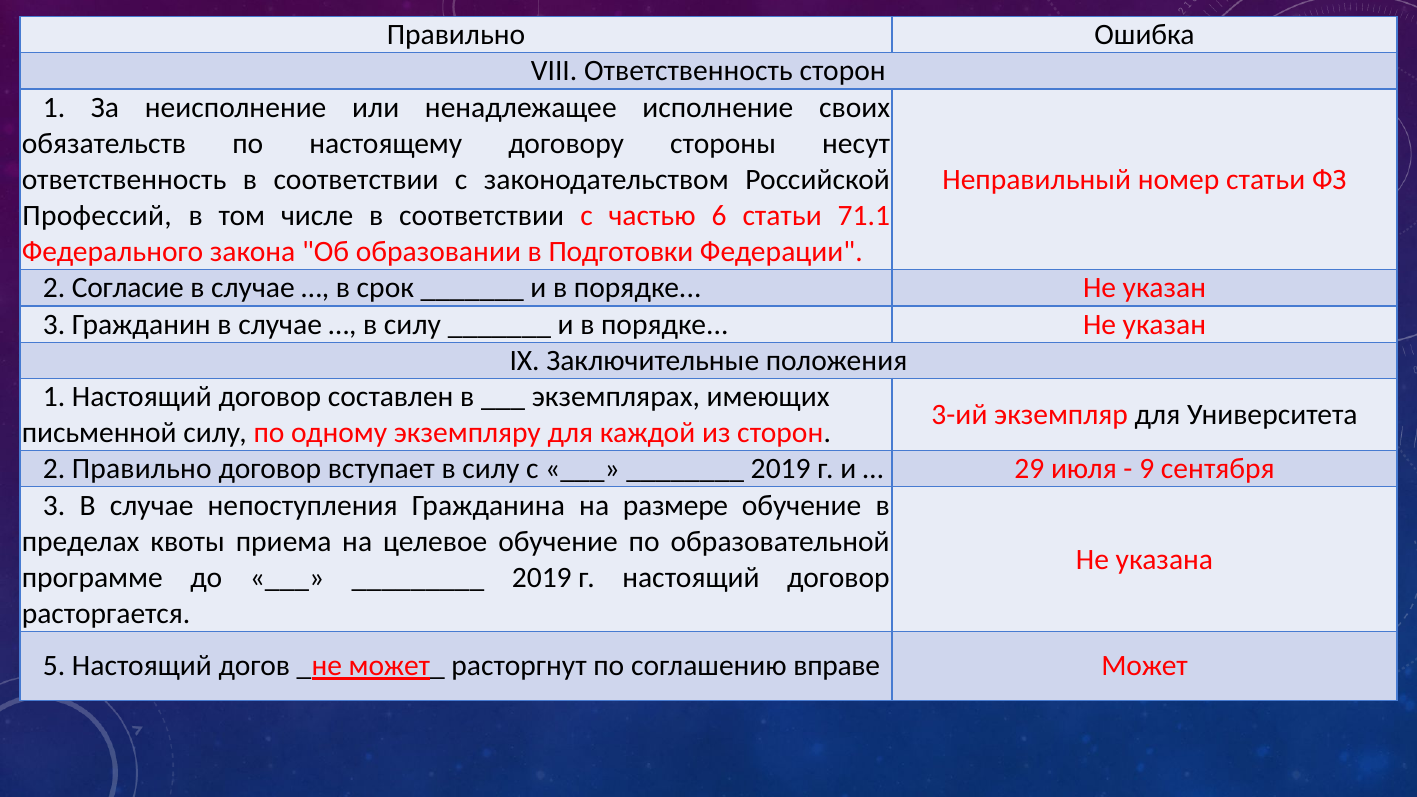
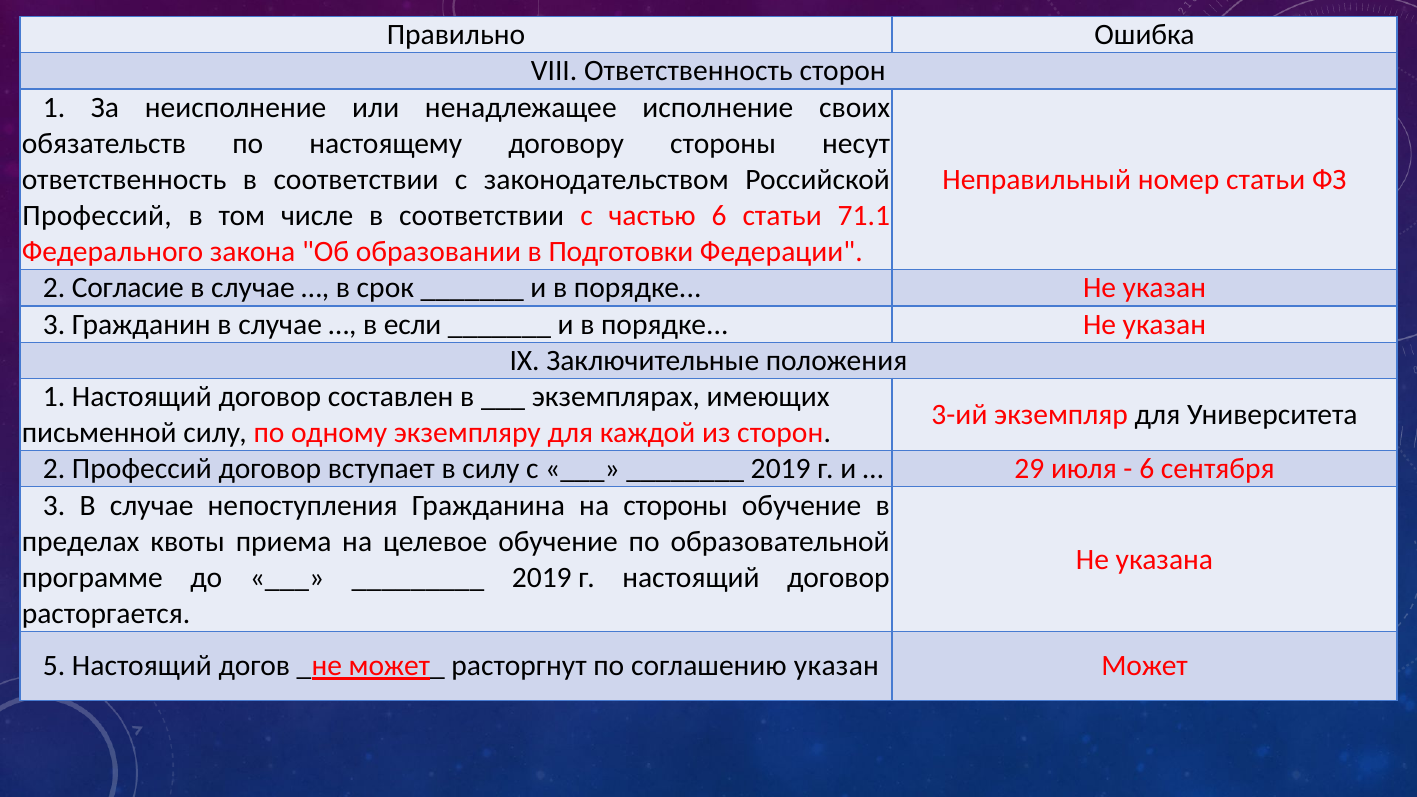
силу: силу -> если (413, 324)
2 Правильно: Правильно -> Профессий (142, 469)
9: 9 -> 6 (1147, 469)
на размере: размере -> стороны (676, 505)
соглашению вправе: вправе -> указан (836, 666)
